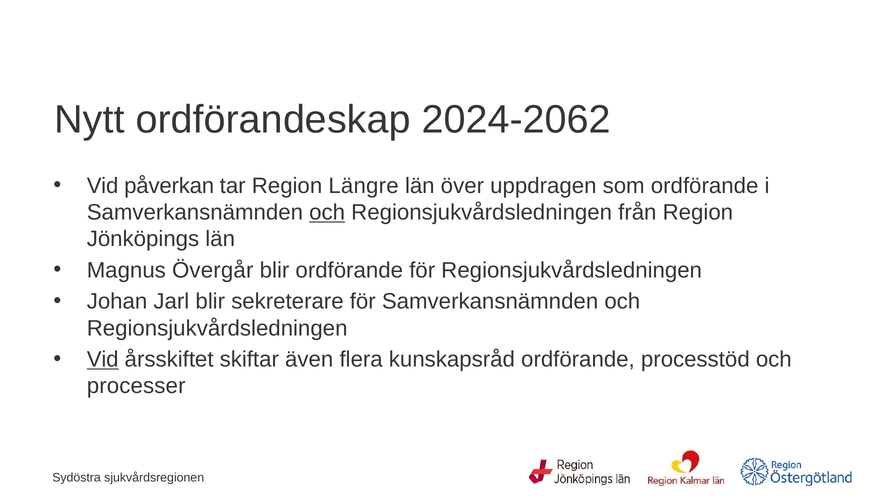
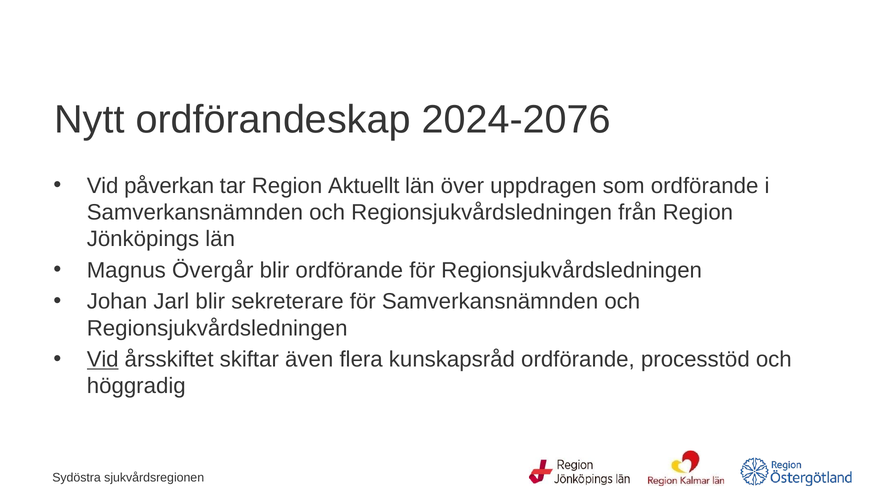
2024-2062: 2024-2062 -> 2024-2076 (516, 120)
Längre: Längre -> Aktuellt (364, 186)
och underline: present -> none (327, 212)
processer: processer -> höggradig (136, 386)
